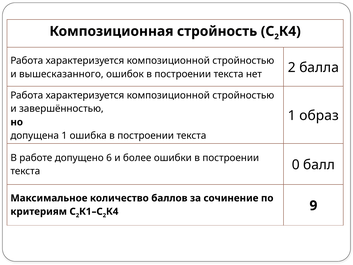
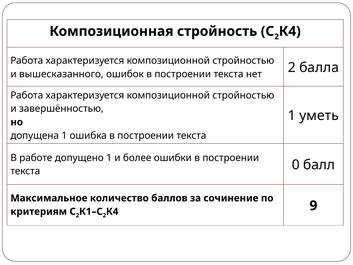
образ: образ -> уметь (319, 116)
допущено 6: 6 -> 1 (109, 158)
